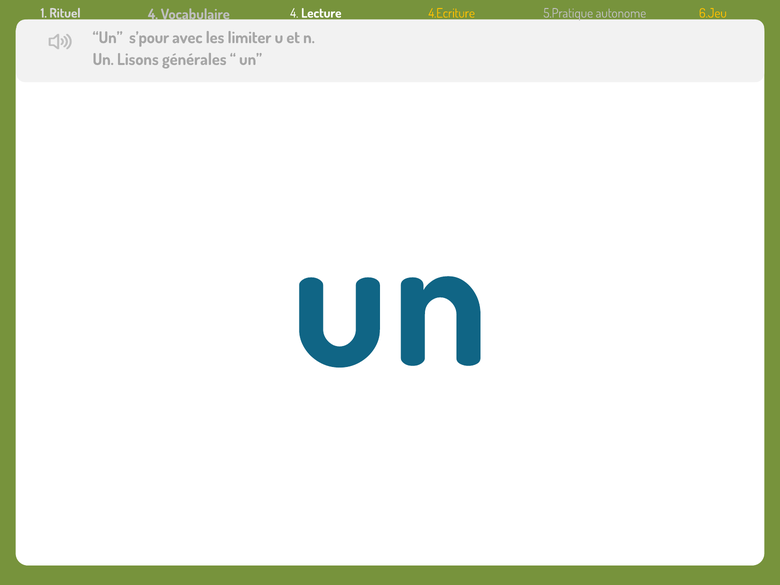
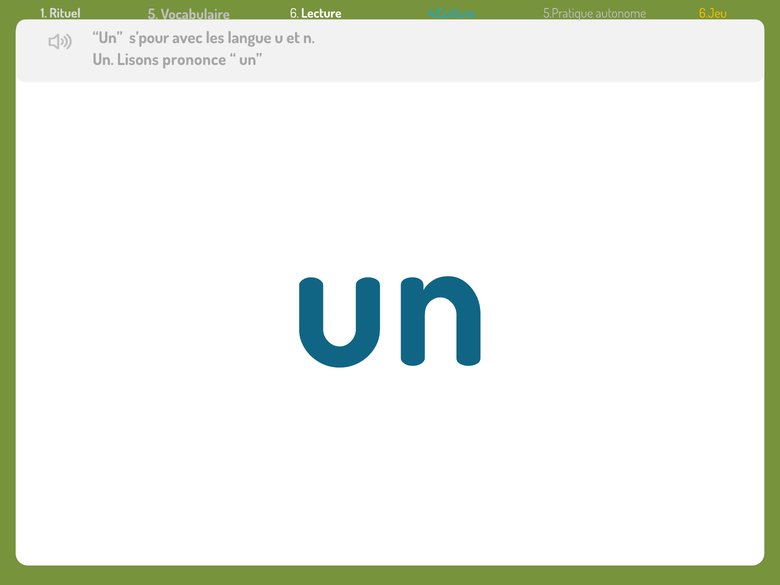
Rituel 4: 4 -> 5 (153, 14)
Vocabulaire 4: 4 -> 6 (294, 13)
4.Ecriture colour: yellow -> light blue (452, 13)
limiter: limiter -> langue (250, 38)
générales: générales -> prononce (194, 60)
